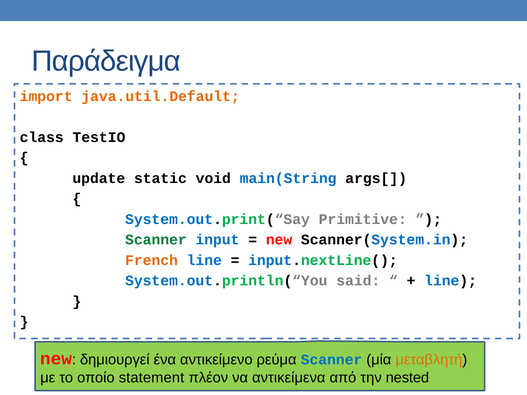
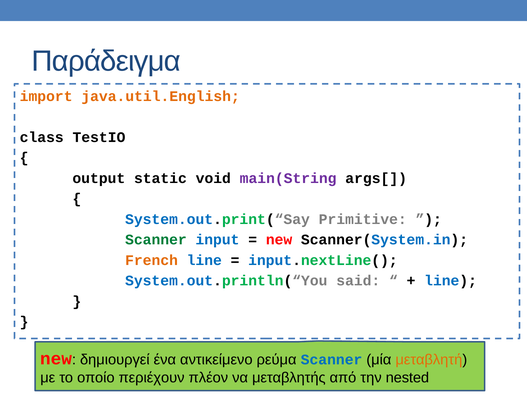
java.util.Default: java.util.Default -> java.util.English (161, 96)
update: update -> output (99, 178)
main(String colour: blue -> purple (288, 178)
statement: statement -> περιέχουν (152, 378)
αντικείμενα: αντικείμενα -> μεταβλητής (289, 378)
